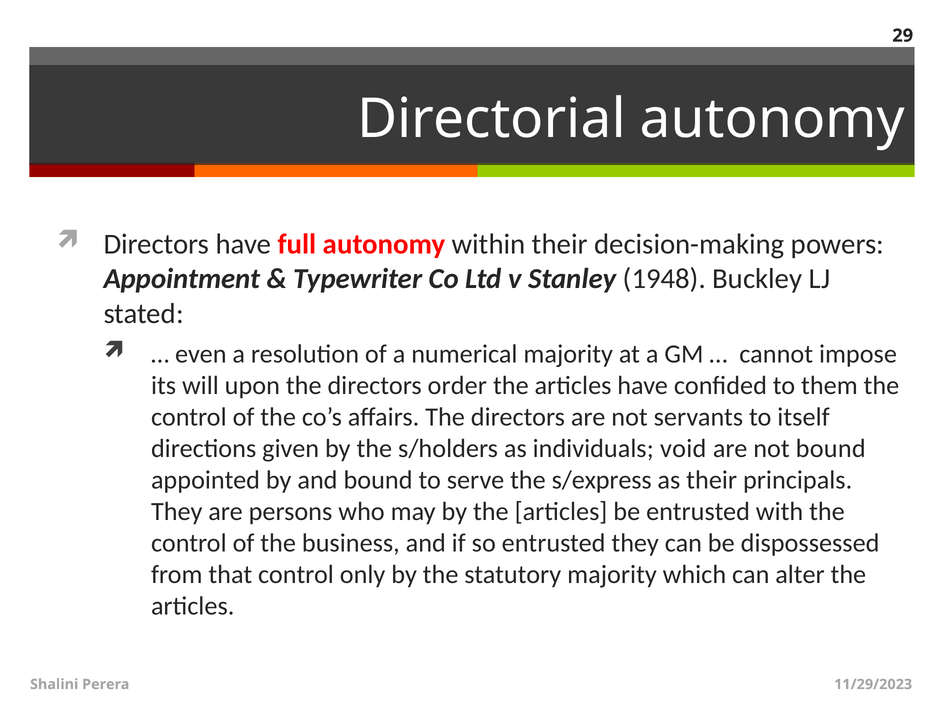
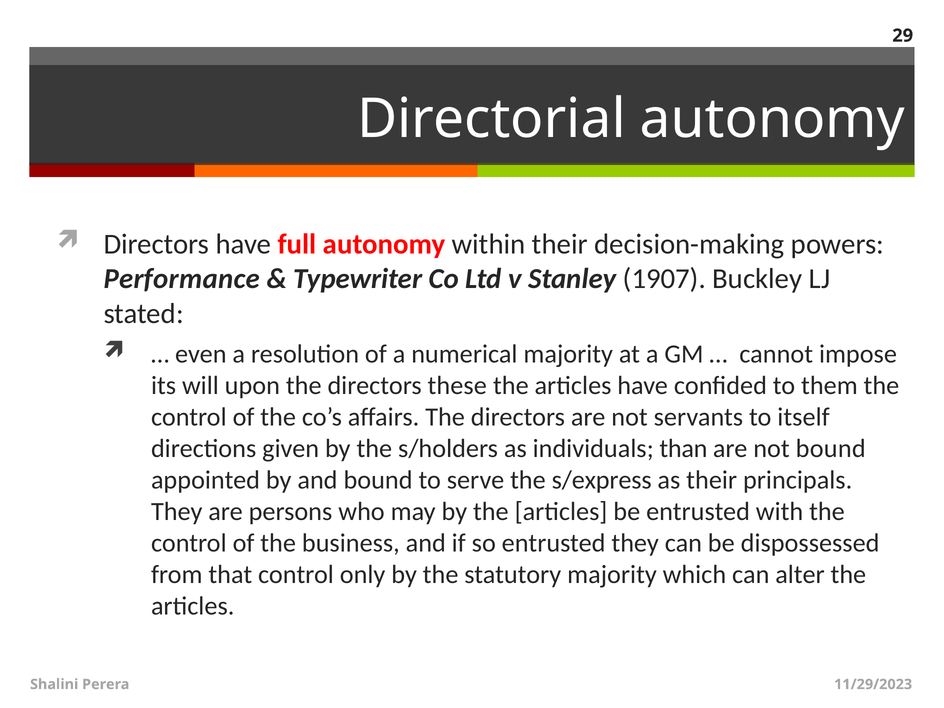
Appointment: Appointment -> Performance (182, 279)
1948: 1948 -> 1907 (664, 279)
order: order -> these (457, 386)
void: void -> than (683, 449)
